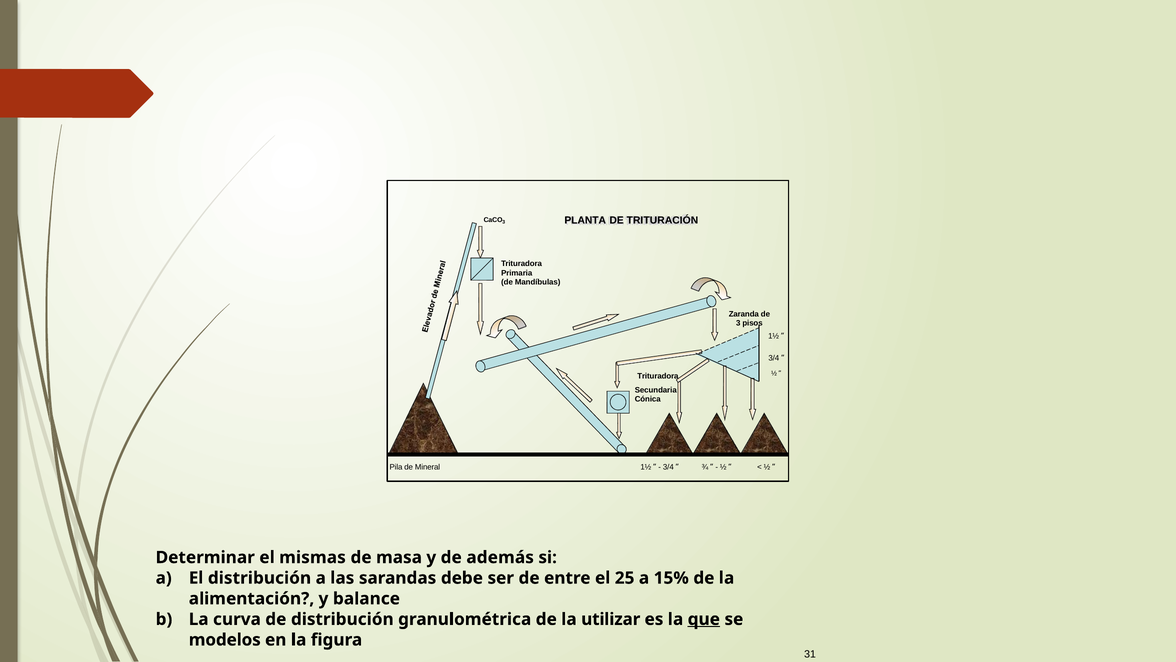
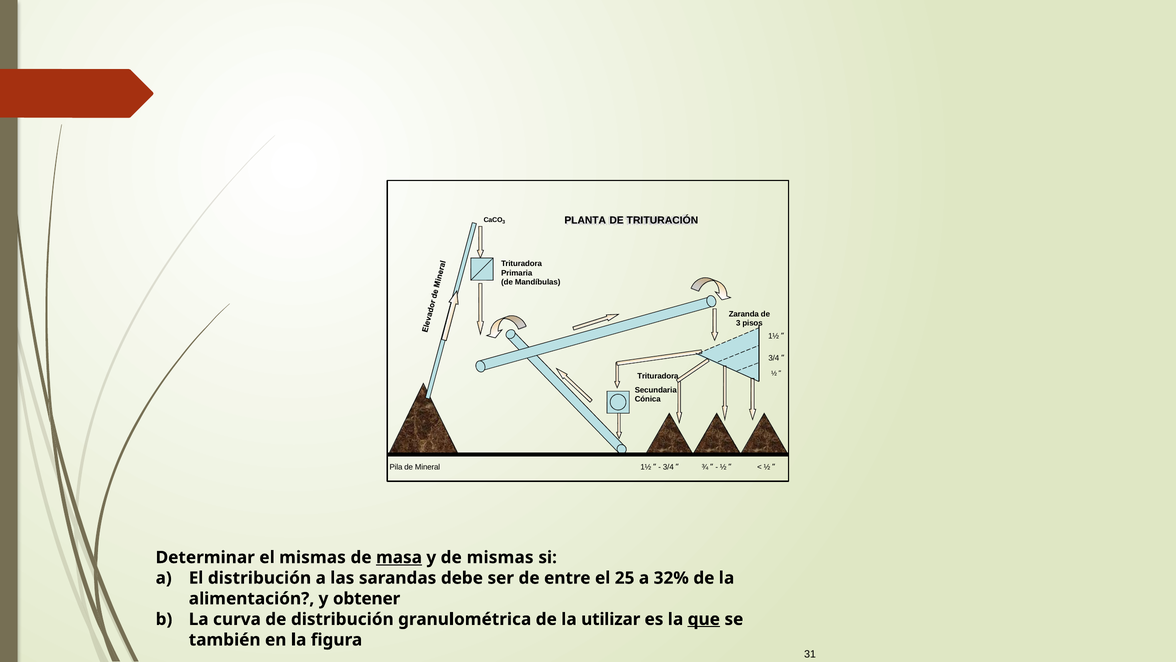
masa underline: none -> present (399, 557)
de además: además -> mismas (500, 557)
15%: 15% -> 32% (671, 578)
balance: balance -> obtener (367, 598)
modelos: modelos -> también (225, 639)
